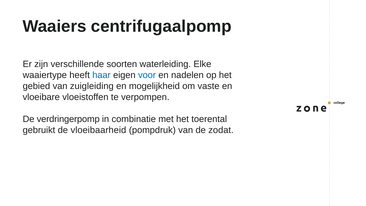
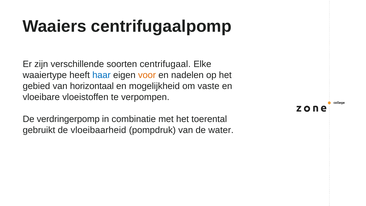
waterleiding: waterleiding -> centrifugaal (165, 64)
voor colour: blue -> orange (147, 75)
zuigleiding: zuigleiding -> horizontaal (92, 86)
zodat: zodat -> water (221, 130)
